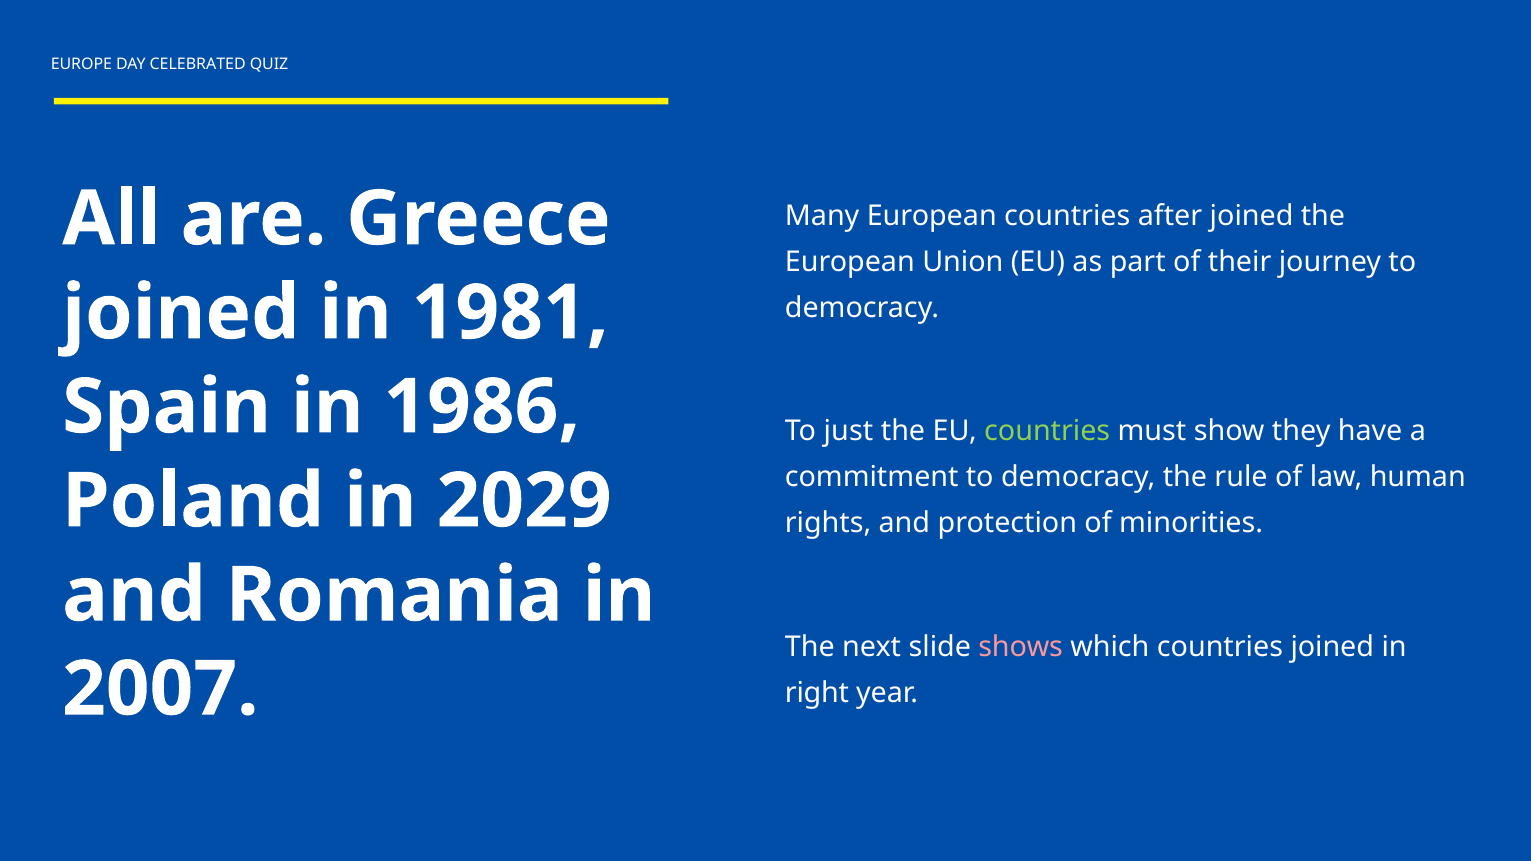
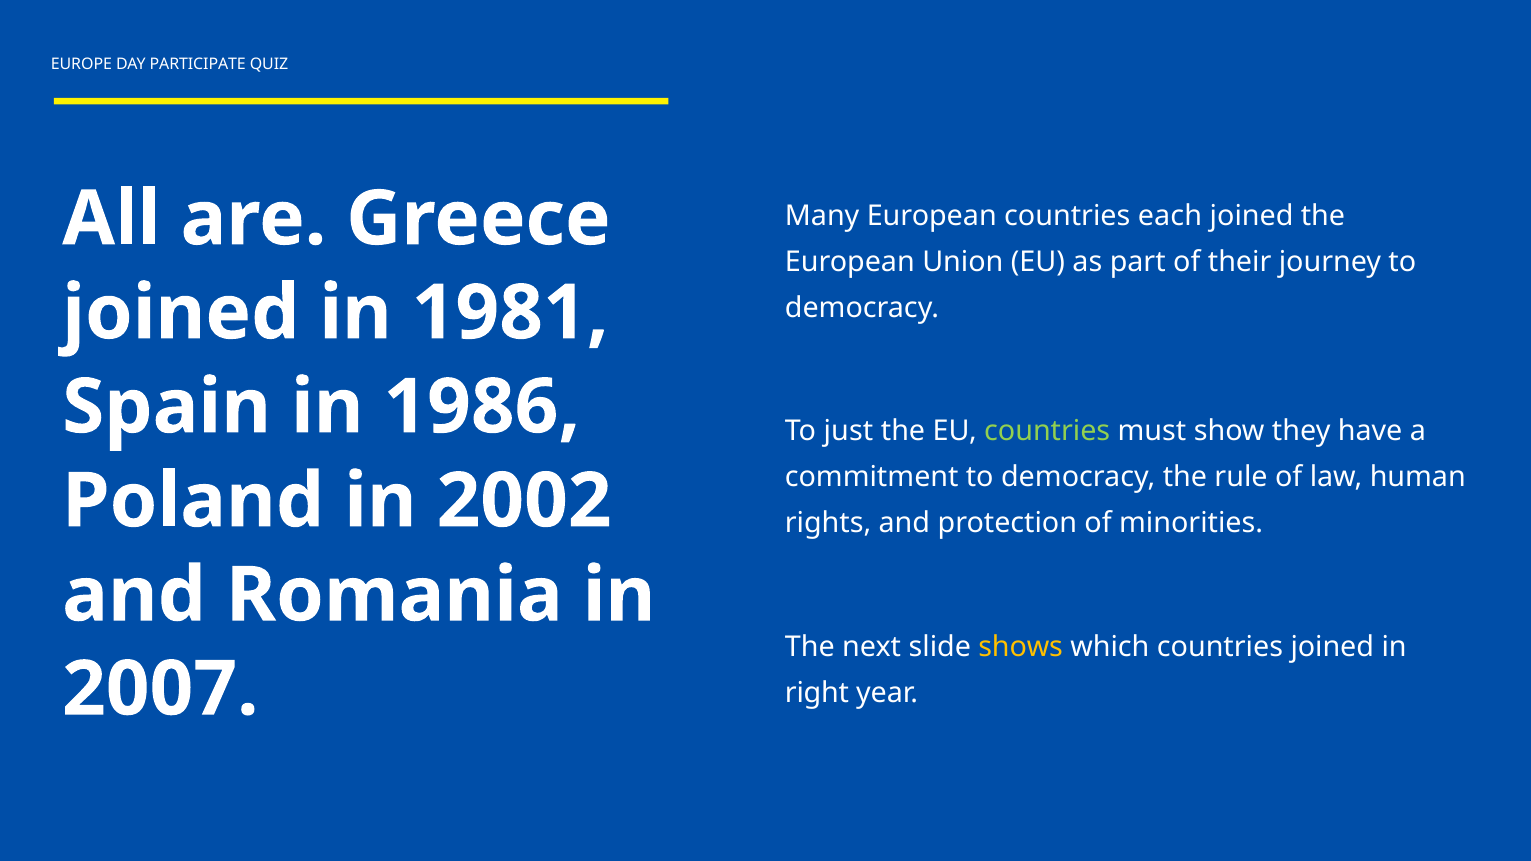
CELEBRATED: CELEBRATED -> PARTICIPATE (198, 64)
after: after -> each (1170, 216)
2029: 2029 -> 2002 (524, 501)
shows colour: pink -> yellow (1021, 647)
